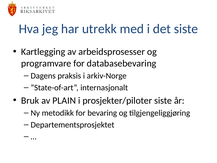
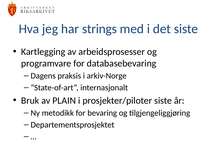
utrekk: utrekk -> strings (99, 29)
